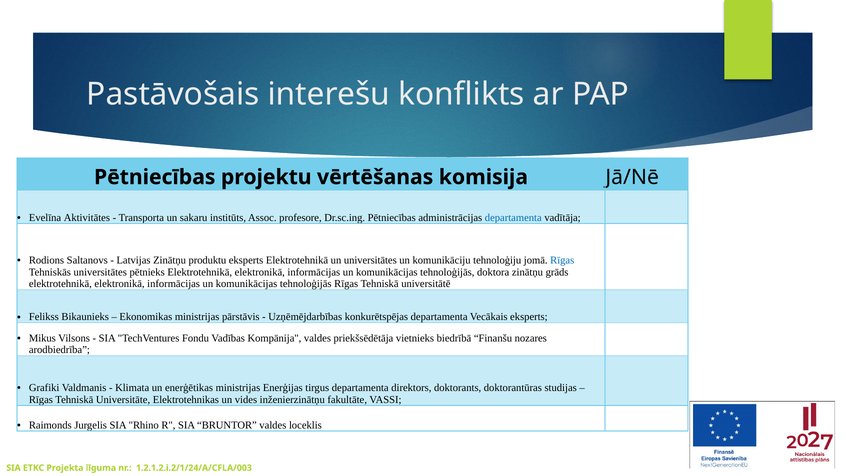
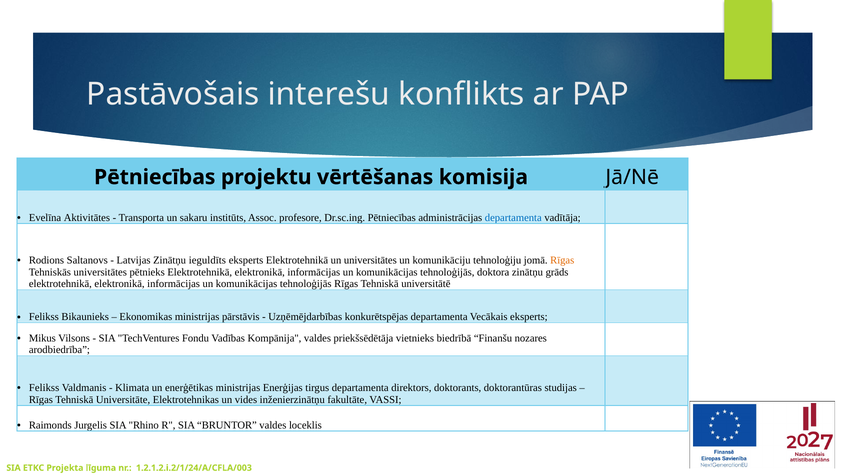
produktu: produktu -> ieguldīts (207, 260)
Rīgas colour: blue -> orange (562, 260)
Grafiki: Grafiki -> Felikss (44, 388)
